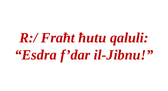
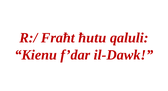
Esdra: Esdra -> Kienu (36, 55)
il-Jibnu: il-Jibnu -> il-Dawk (123, 55)
